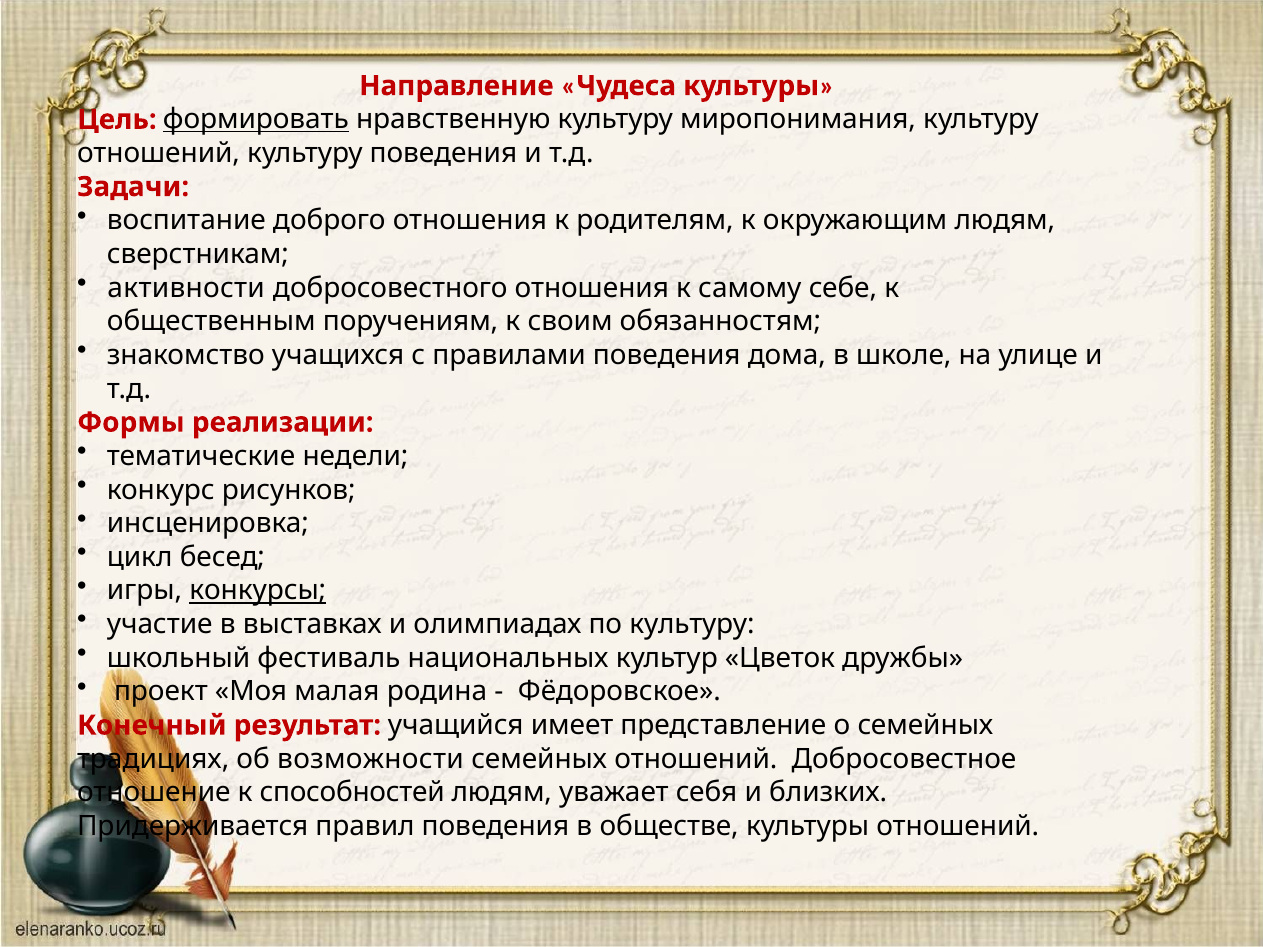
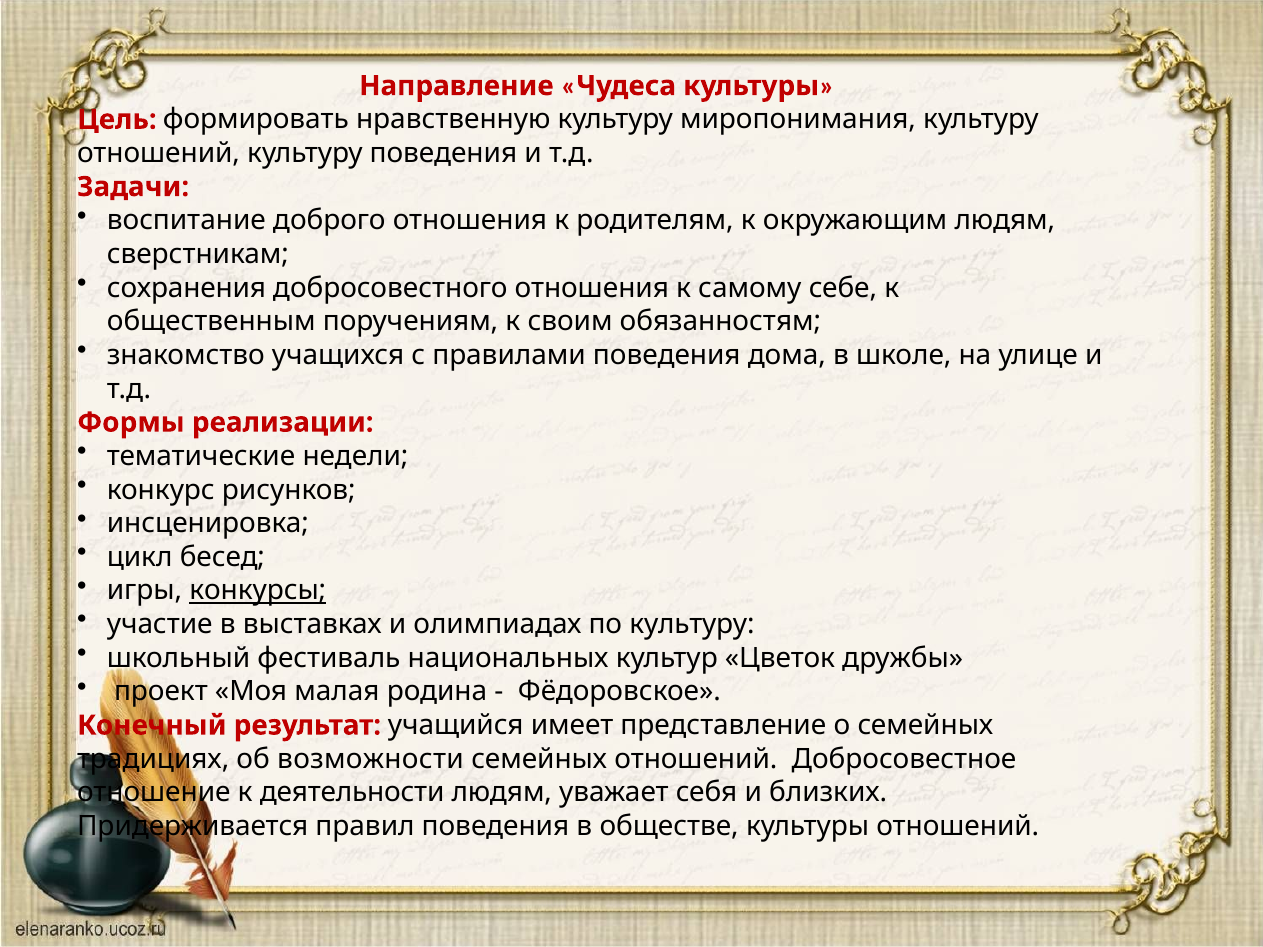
формировать underline: present -> none (256, 120)
активности: активности -> сохранения (186, 288)
способностей: способностей -> деятельности (352, 793)
